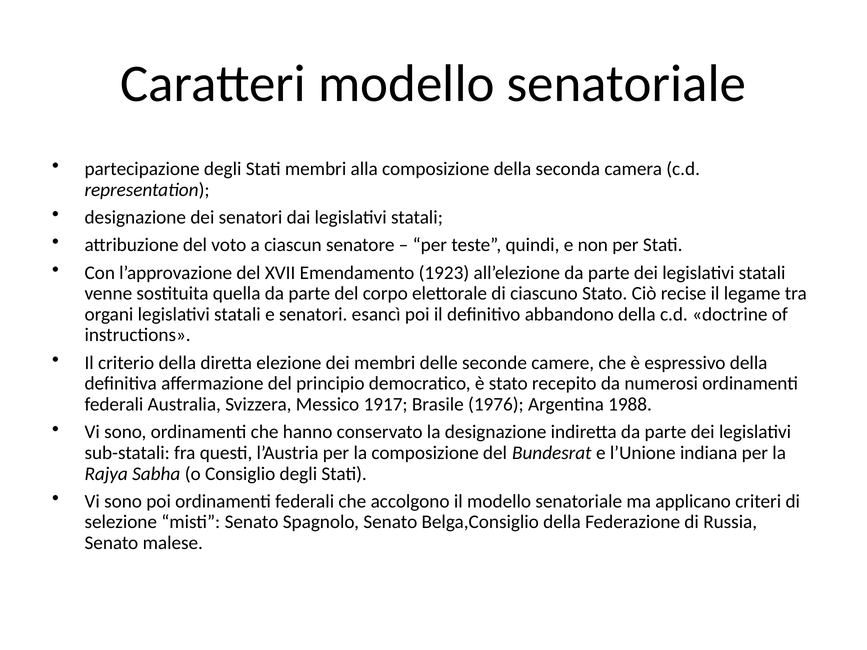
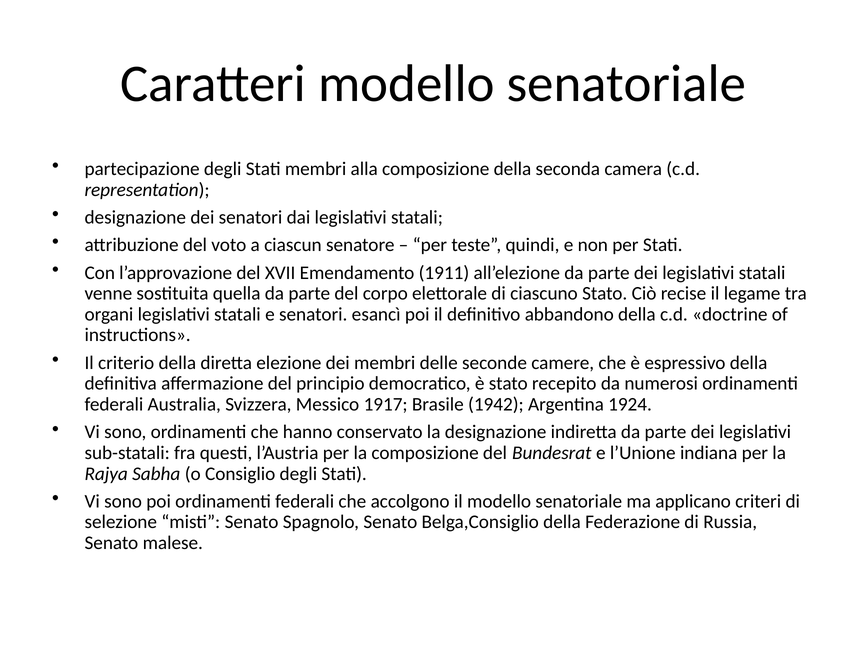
1923: 1923 -> 1911 (444, 273)
1976: 1976 -> 1942 (496, 405)
1988: 1988 -> 1924 (630, 405)
